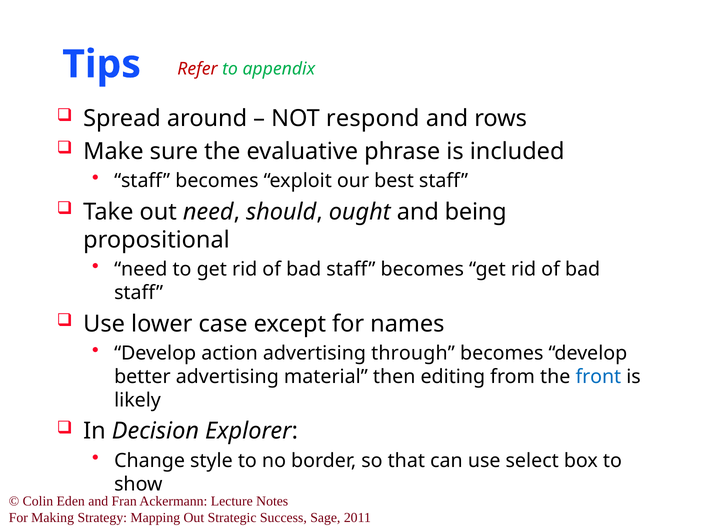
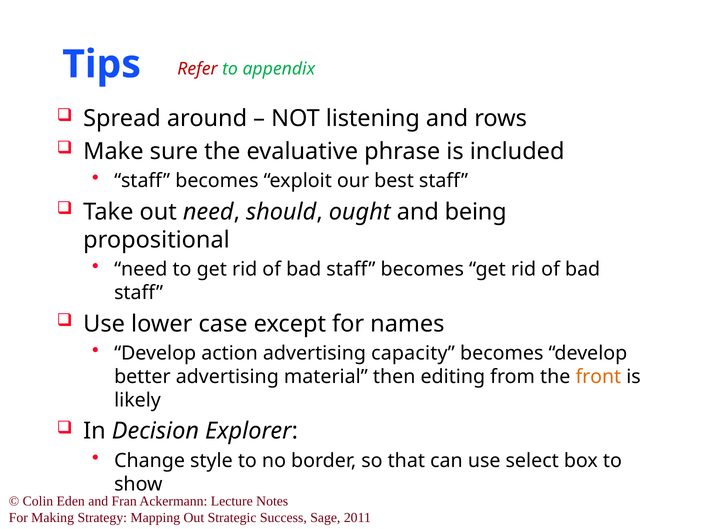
respond: respond -> listening (373, 119)
through: through -> capacity (413, 354)
front colour: blue -> orange (598, 377)
